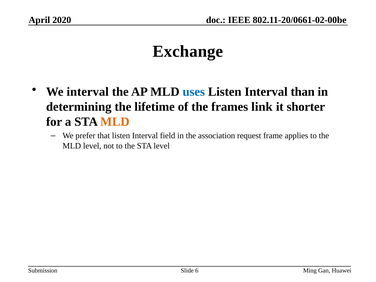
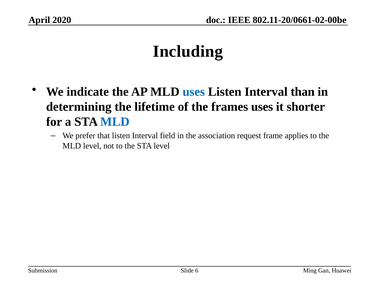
Exchange: Exchange -> Including (188, 51)
We interval: interval -> indicate (88, 92)
frames link: link -> uses (262, 107)
MLD colour: orange -> blue (115, 122)
